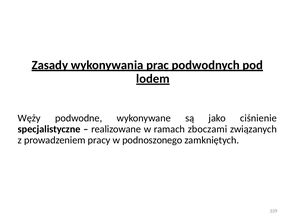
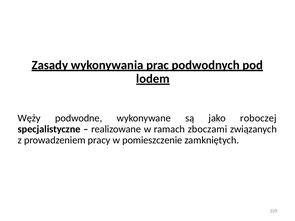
ciśnienie: ciśnienie -> roboczej (258, 118)
podnoszonego: podnoszonego -> pomieszczenie (152, 140)
